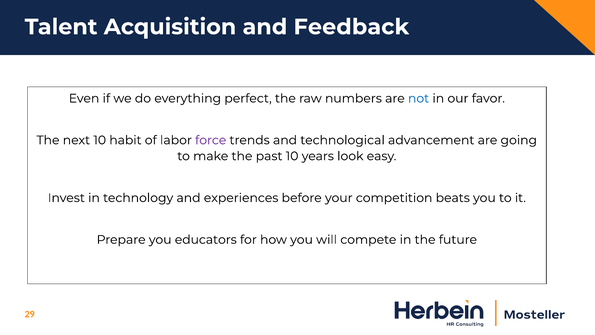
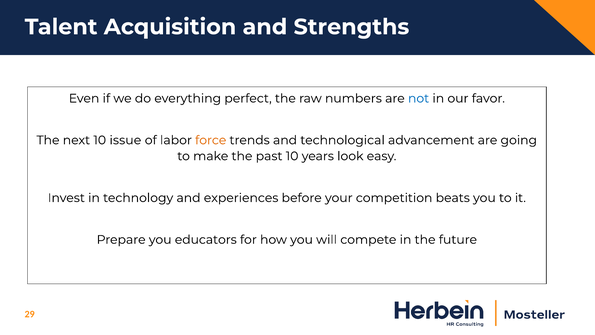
Feedback: Feedback -> Strengths (351, 27)
habit: habit -> issue (125, 140)
force colour: purple -> orange (211, 140)
